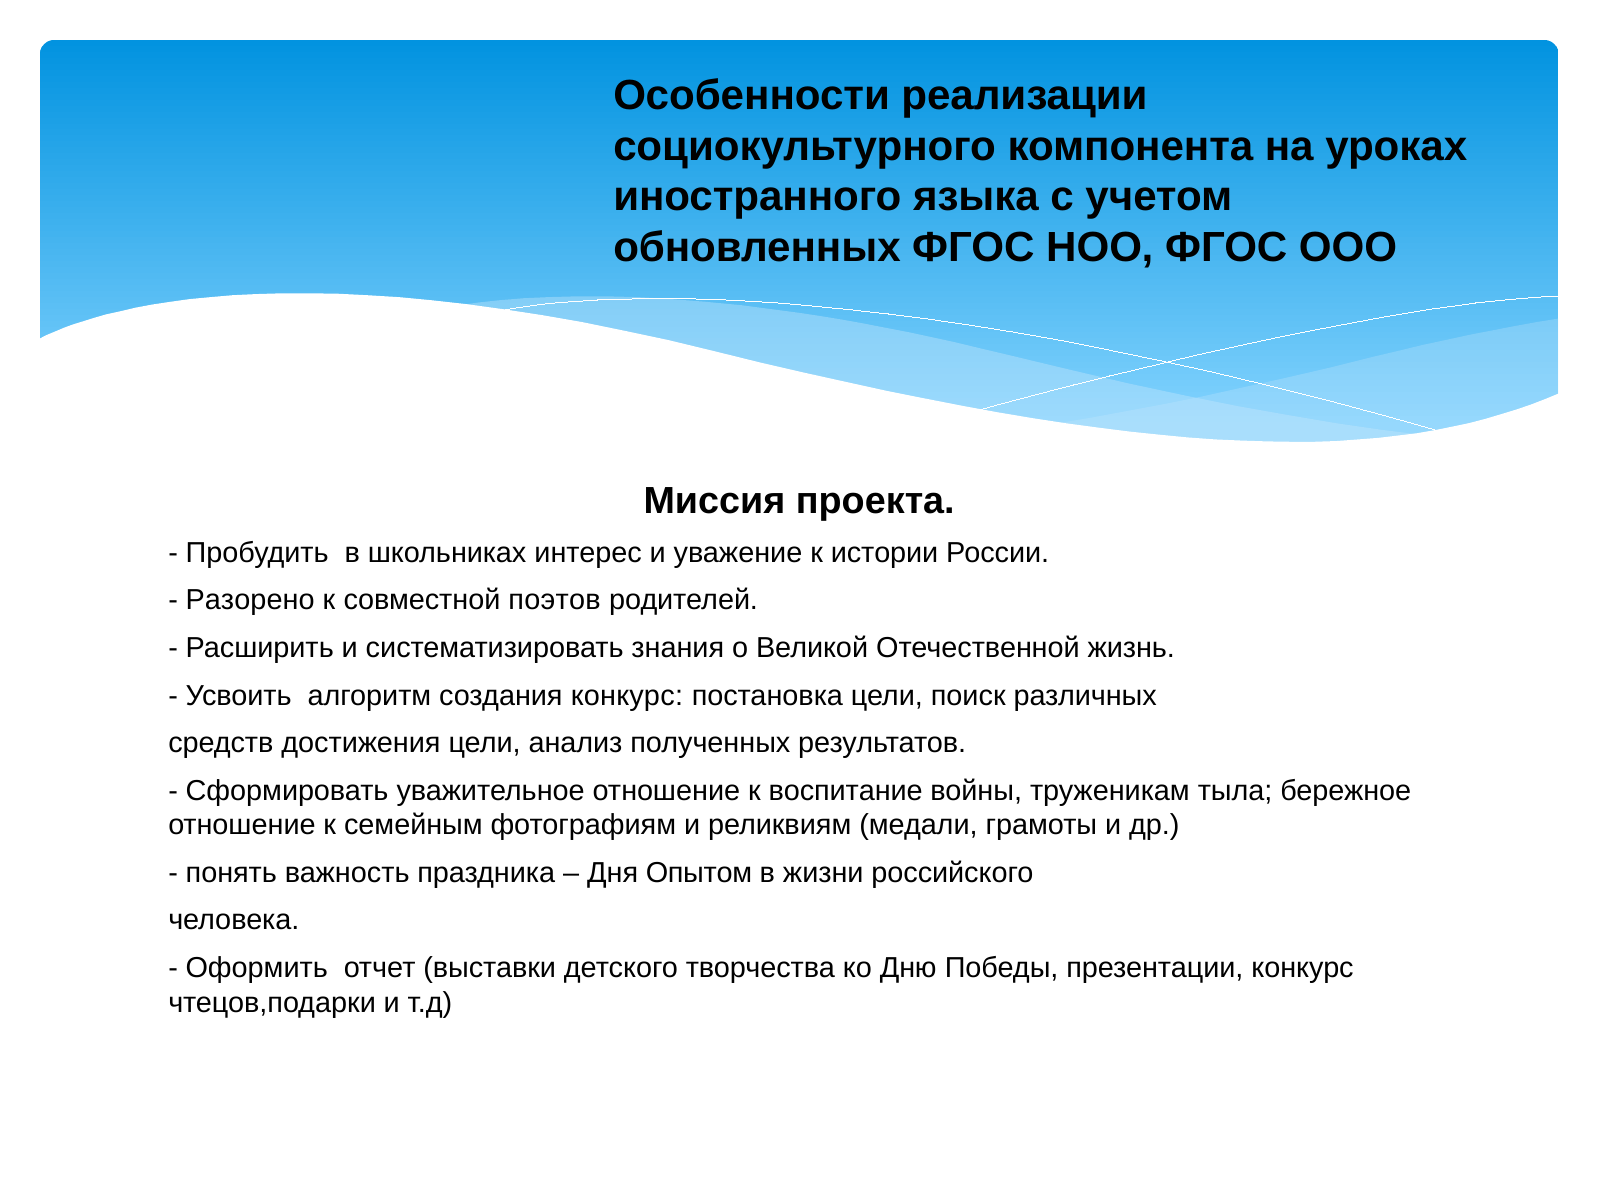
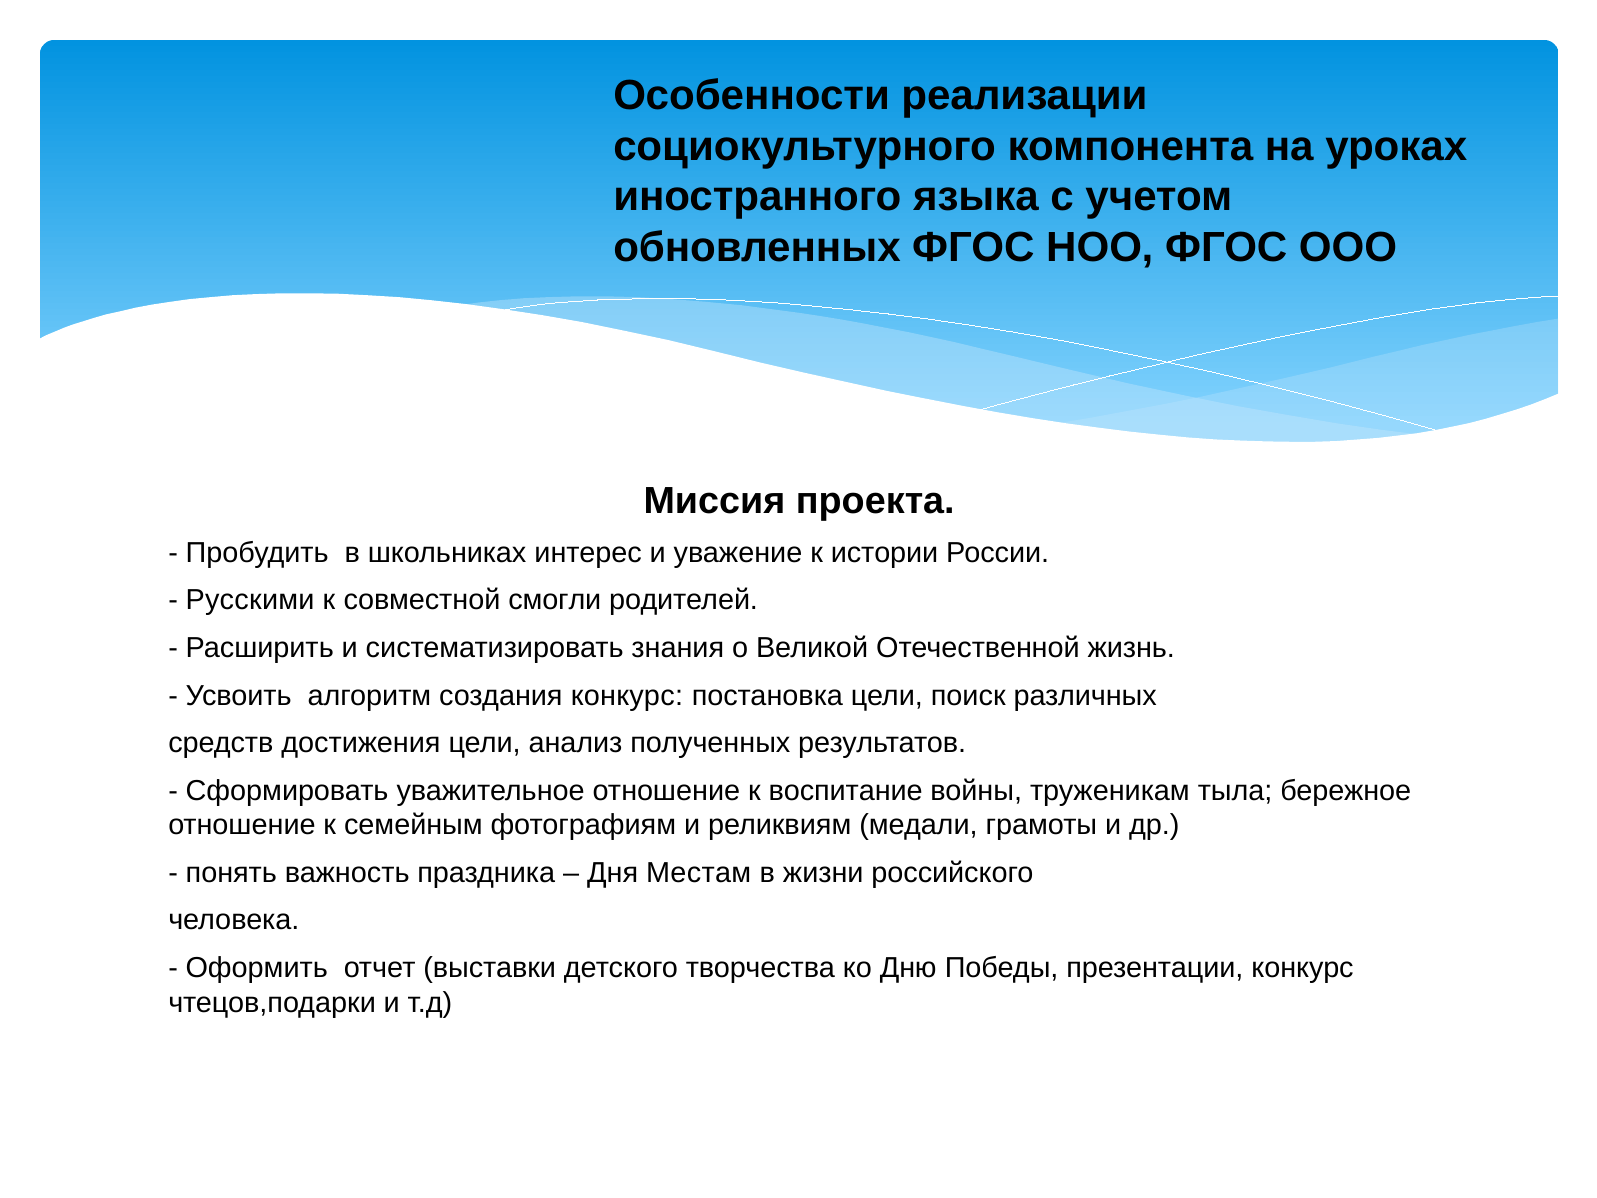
Разорено: Разорено -> Русскими (250, 600)
поэтов: поэтов -> смогли (555, 600)
Опытом: Опытом -> Местам (699, 873)
